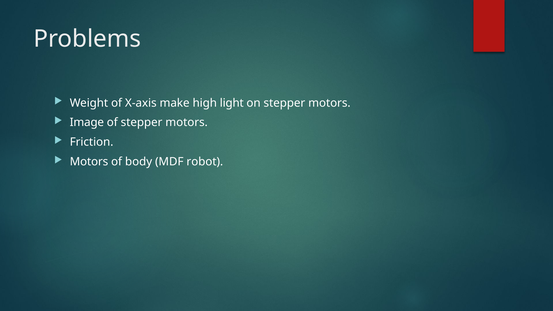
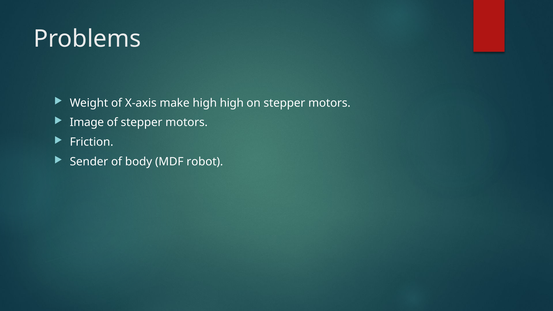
high light: light -> high (232, 103)
Motors: Motors -> Sender (89, 162)
